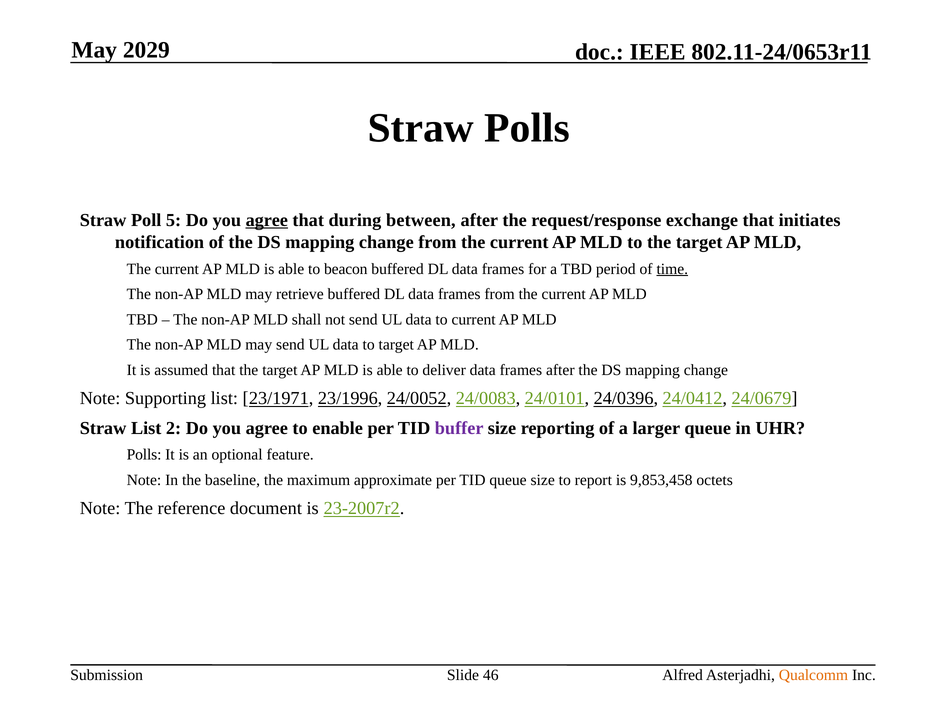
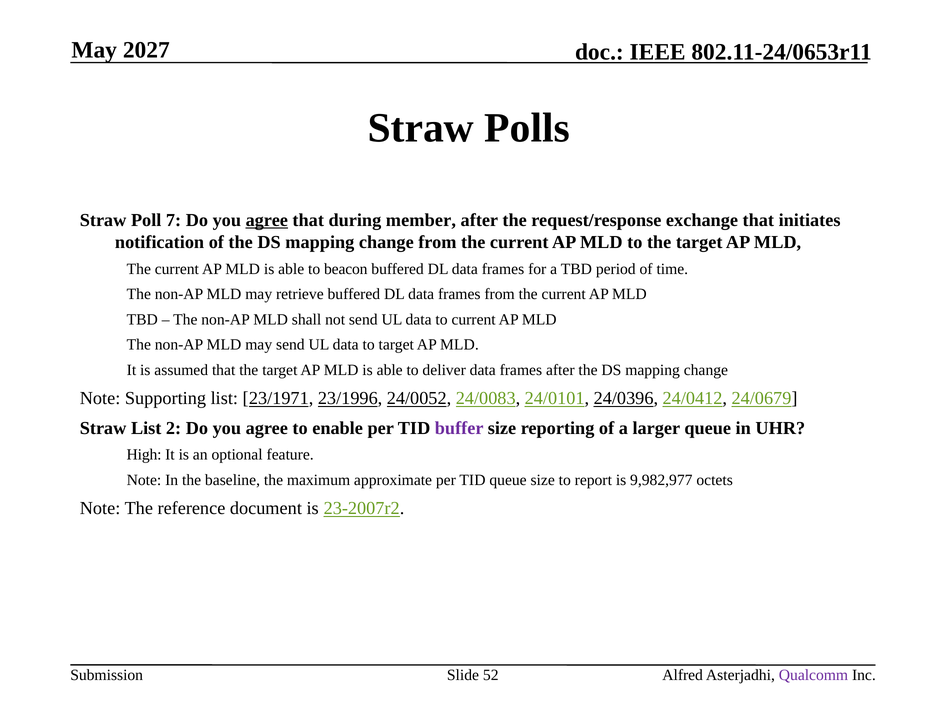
2029: 2029 -> 2027 (146, 50)
5: 5 -> 7 (174, 220)
between: between -> member (421, 220)
time underline: present -> none (672, 269)
Polls: Polls -> High (144, 454)
9,853,458: 9,853,458 -> 9,982,977 (661, 480)
46: 46 -> 52 (491, 675)
Qualcomm colour: orange -> purple (813, 675)
